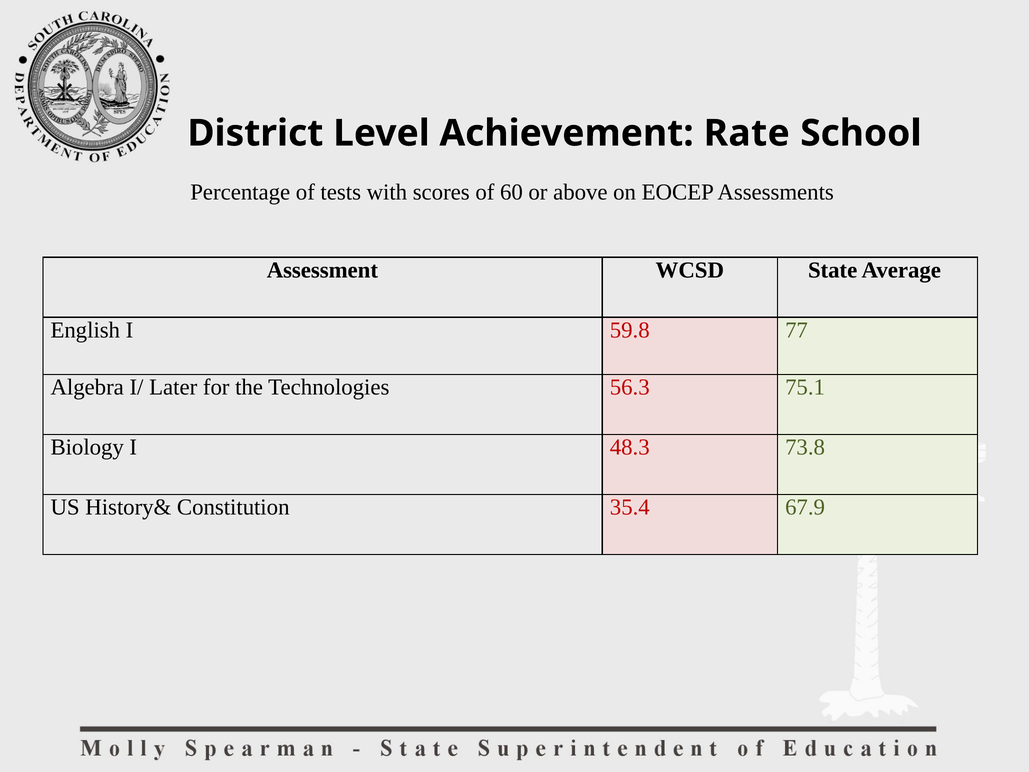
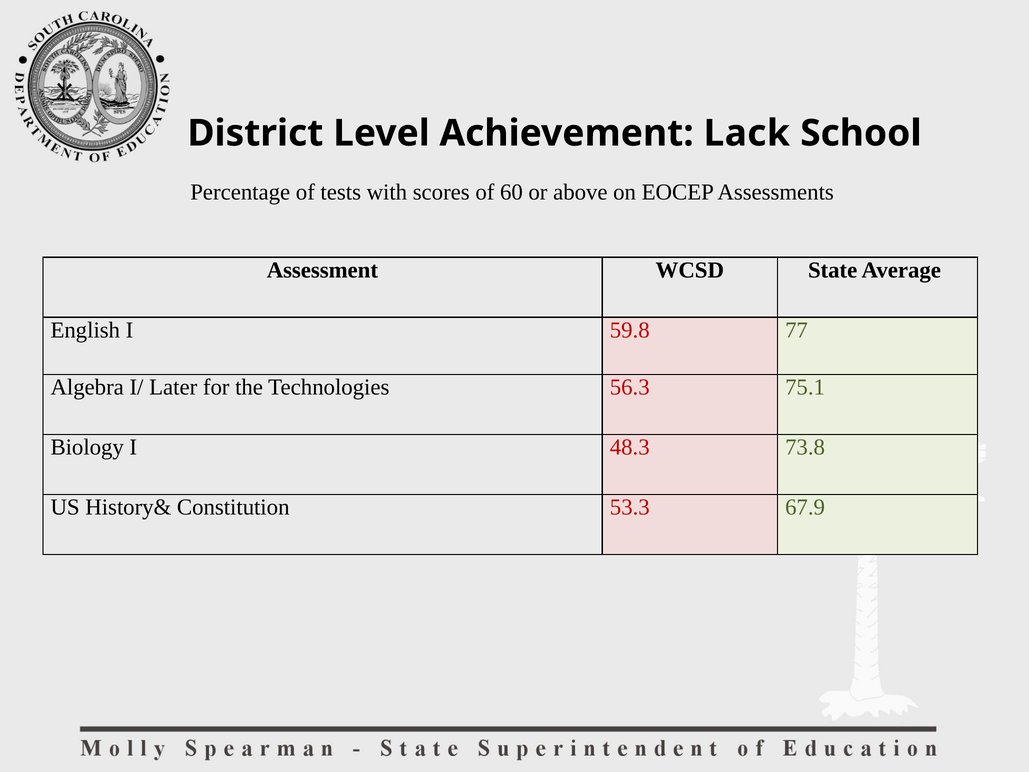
Rate: Rate -> Lack (747, 133)
35.4: 35.4 -> 53.3 (630, 507)
